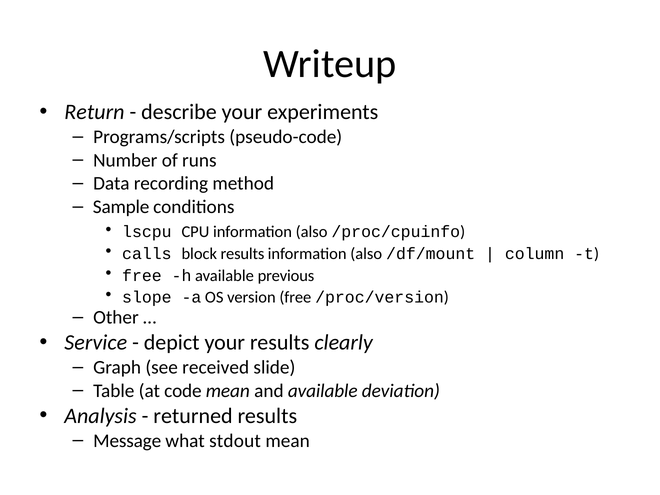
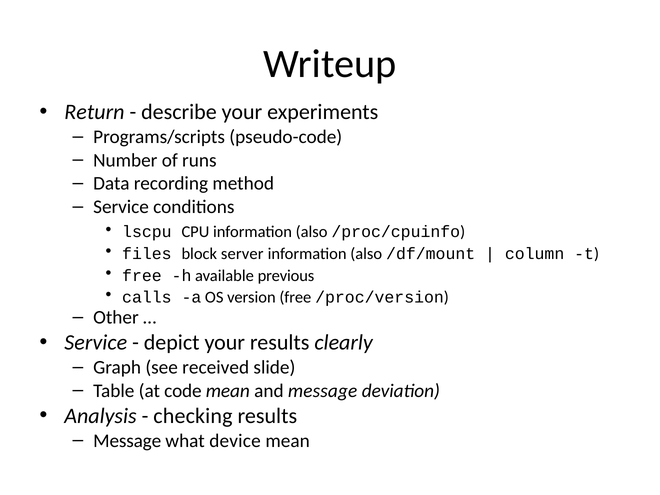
Sample: Sample -> Service (121, 207)
calls: calls -> files (147, 254)
block results: results -> server (242, 254)
slope: slope -> calls (147, 297)
and available: available -> message (323, 391)
returned: returned -> checking (193, 416)
stdout: stdout -> device (235, 441)
